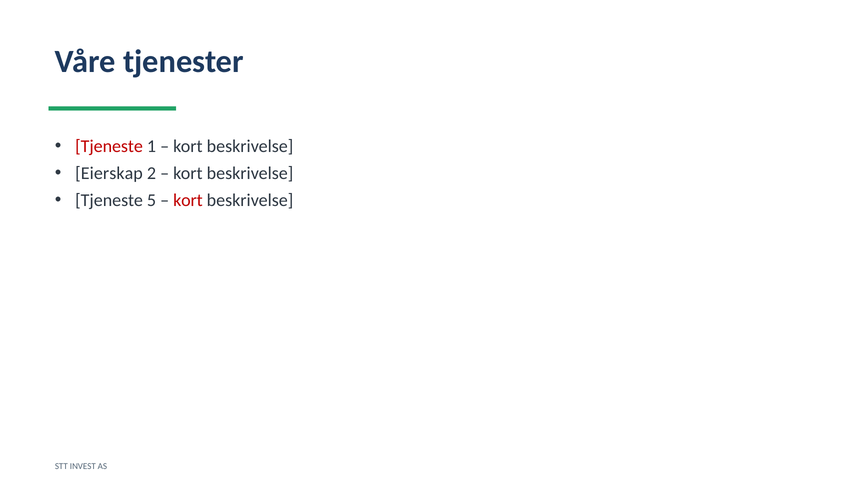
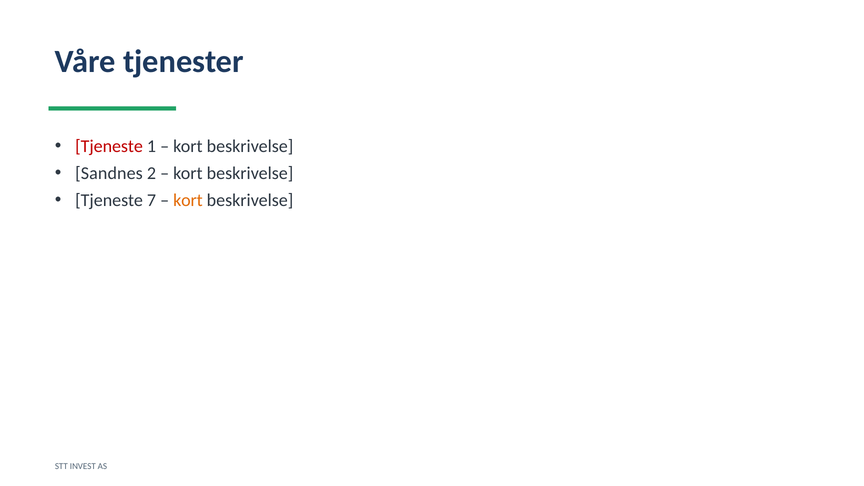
Eierskap: Eierskap -> Sandnes (109, 173)
5: 5 -> 7 (151, 200)
kort colour: red -> orange (188, 200)
